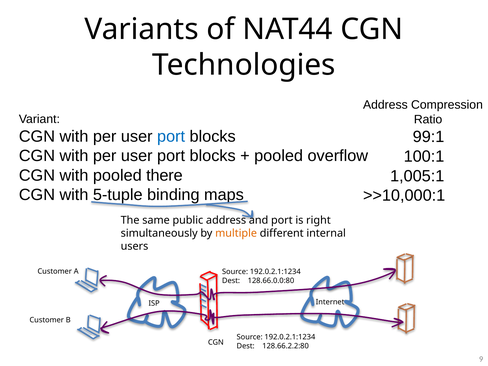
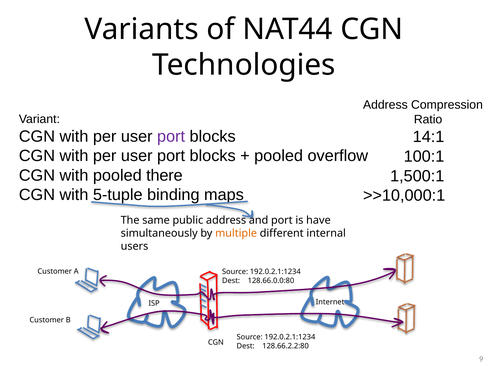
port colour: blue -> purple (171, 136)
99:1: 99:1 -> 14:1 (429, 137)
1,005:1: 1,005:1 -> 1,500:1 (417, 176)
right: right -> have (318, 220)
